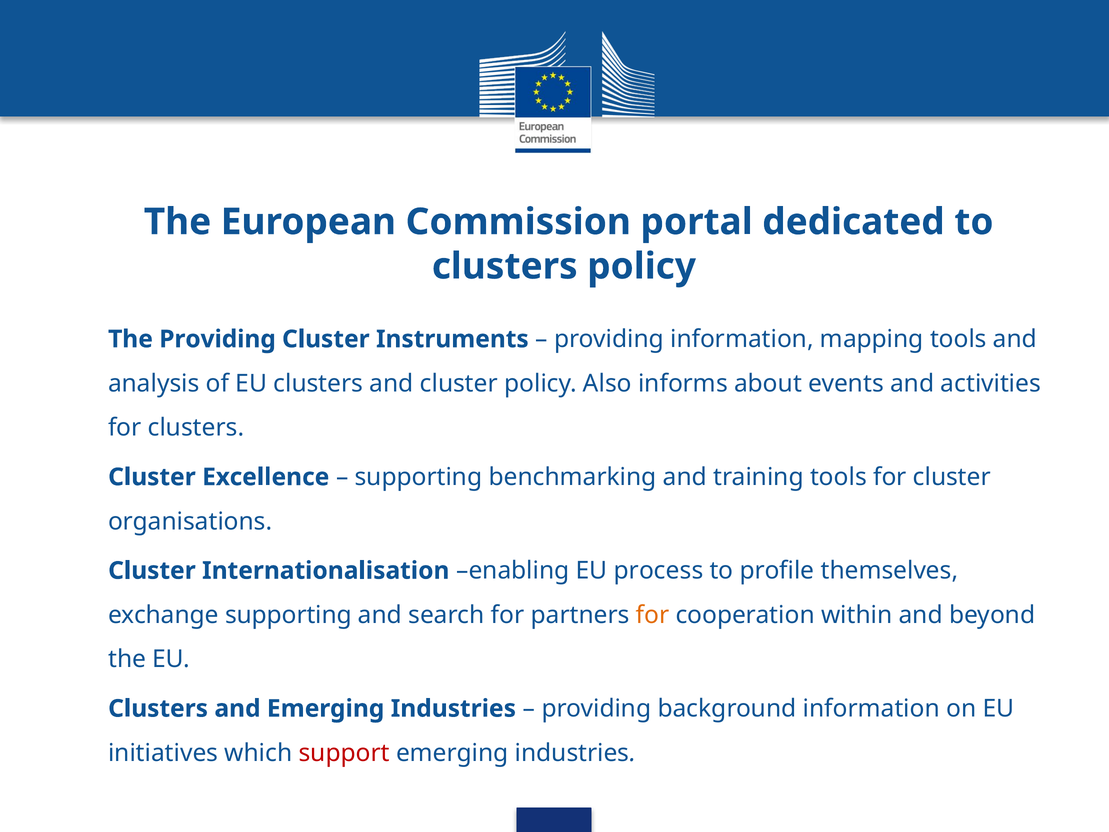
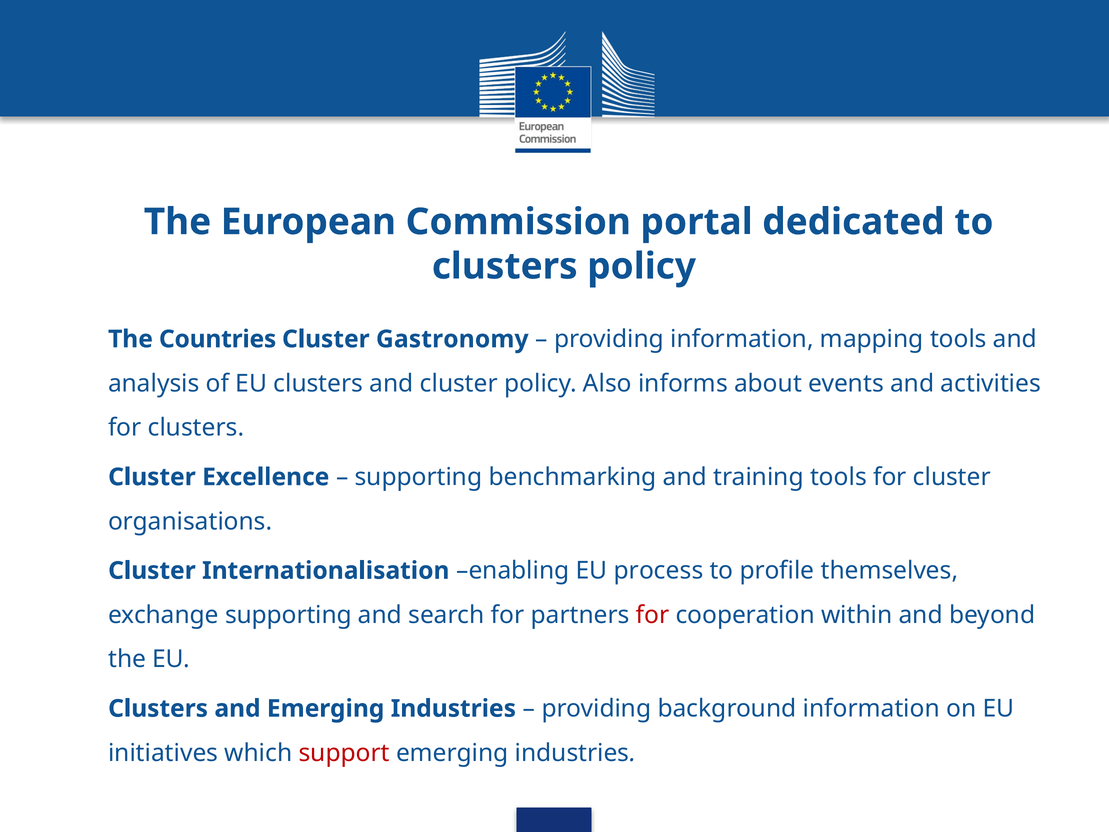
The Providing: Providing -> Countries (218, 339)
Instruments: Instruments -> Gastronomy (452, 339)
for colour: orange -> red (652, 615)
